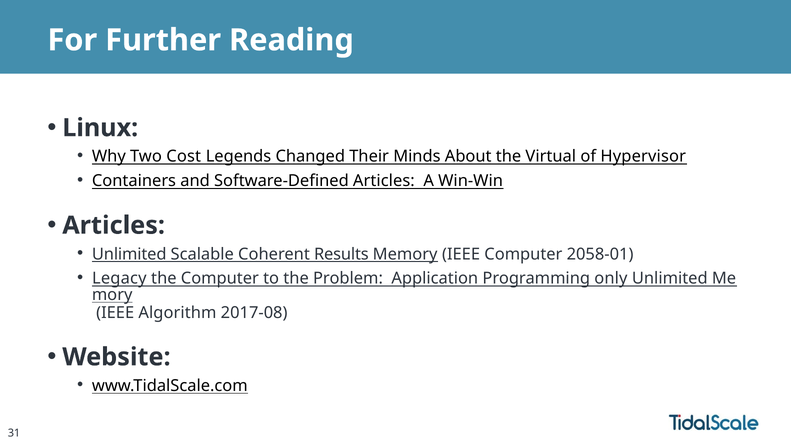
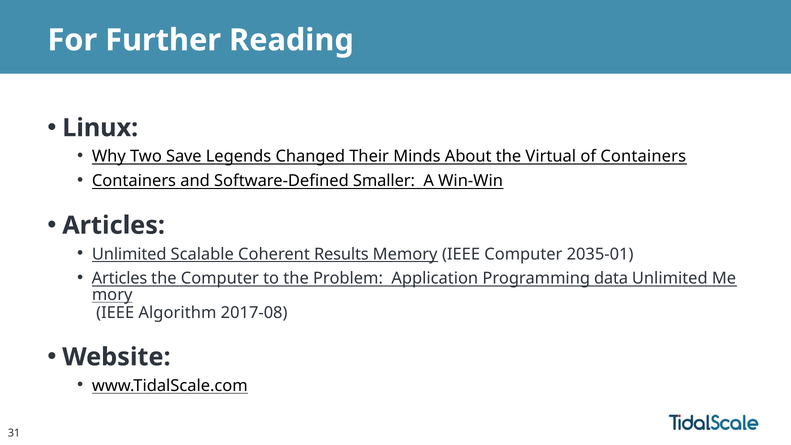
Cost: Cost -> Save (184, 157)
of Hypervisor: Hypervisor -> Containers (643, 157)
Software-Defined Articles: Articles -> Smaller (384, 181)
2058-01: 2058-01 -> 2035-01 (600, 254)
Legacy: Legacy -> Articles (119, 278)
only: only -> data (611, 278)
